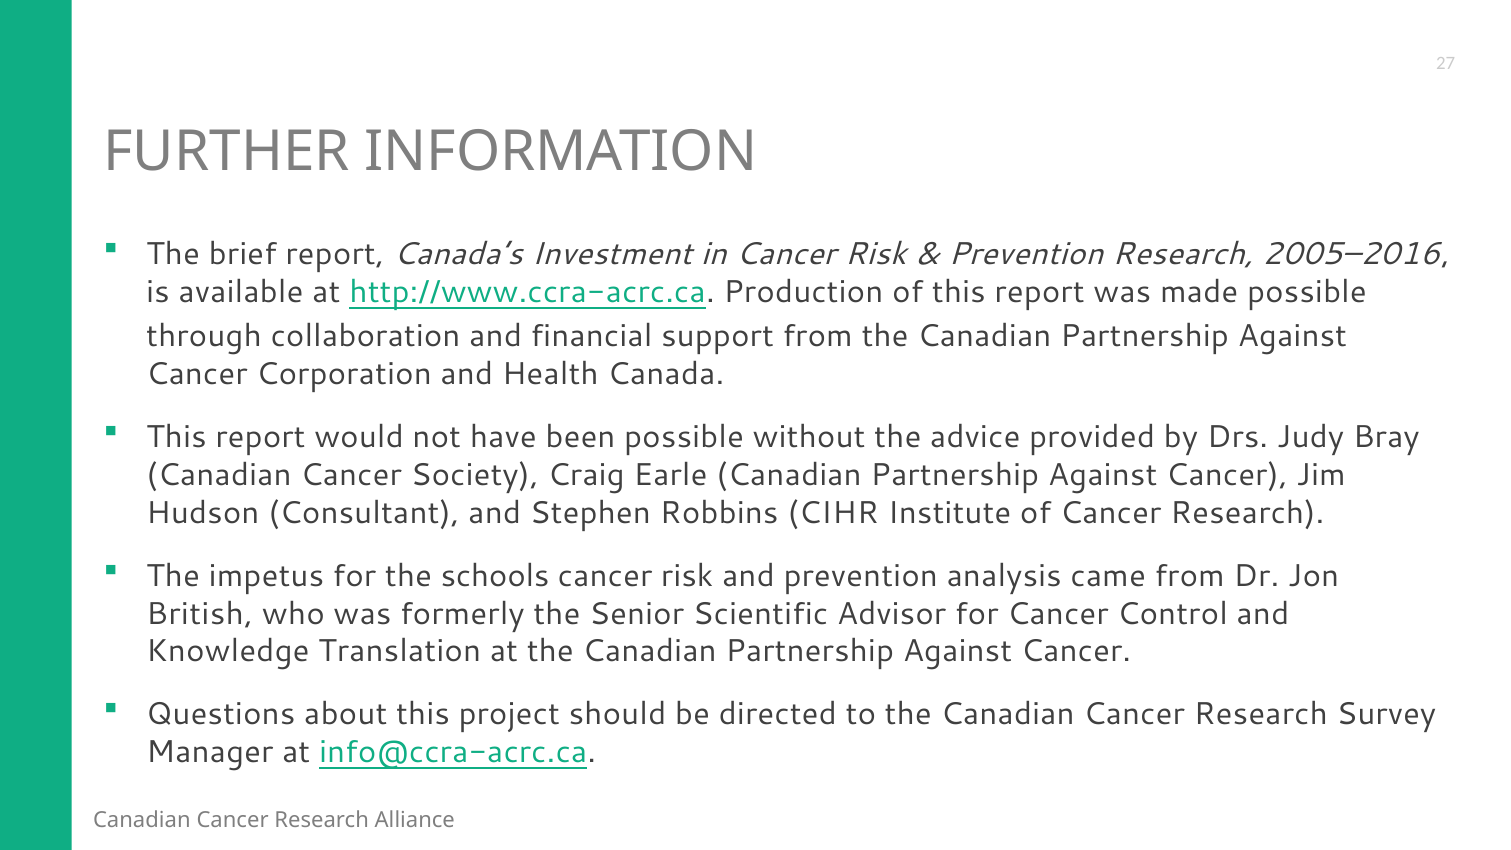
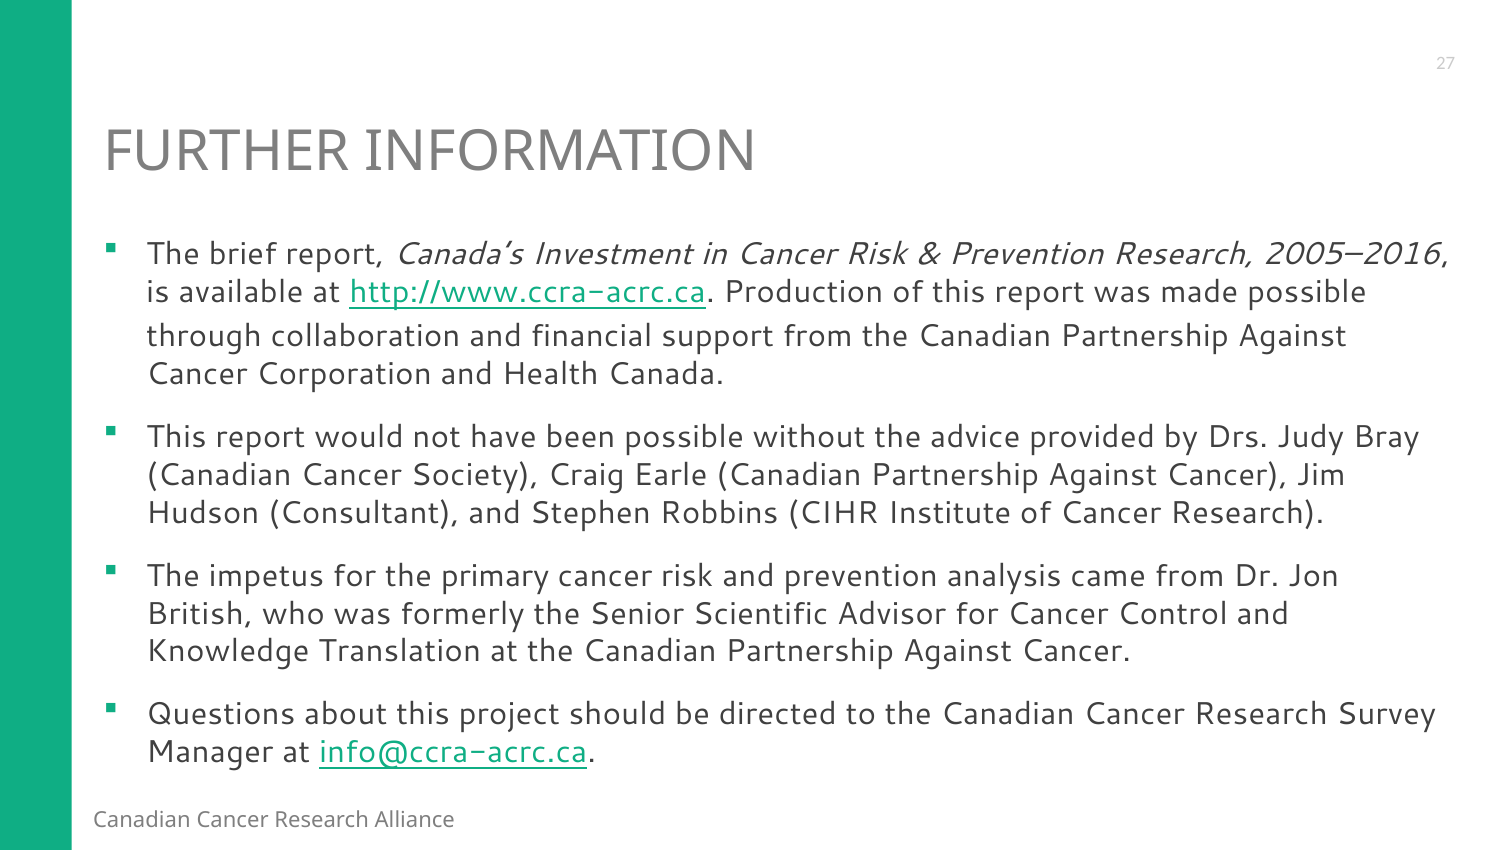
schools: schools -> primary (495, 576)
